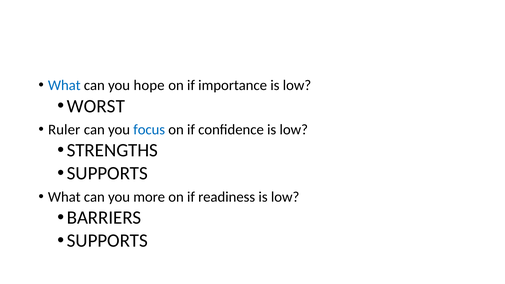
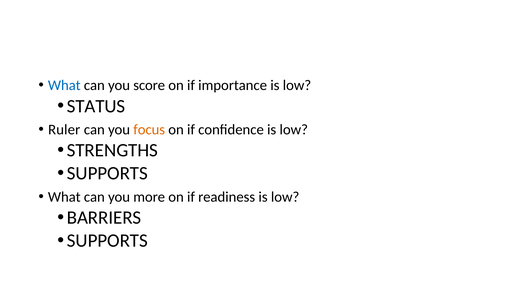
hope: hope -> score (149, 85)
WORST: WORST -> STATUS (96, 106)
focus colour: blue -> orange (149, 130)
